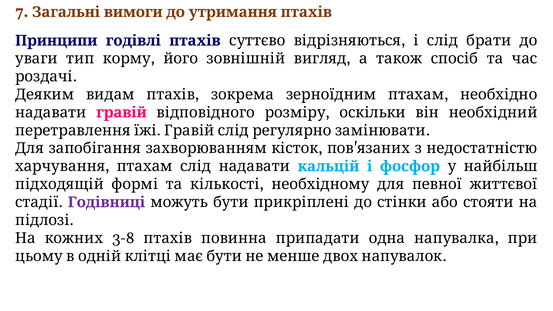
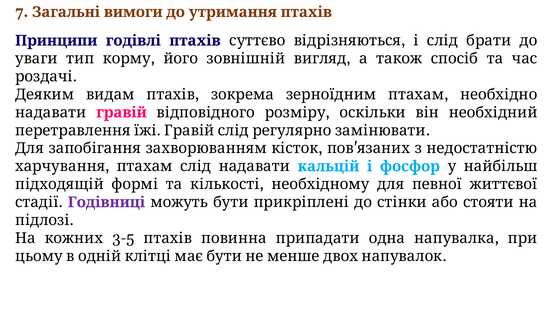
3-8: 3-8 -> 3-5 (123, 238)
